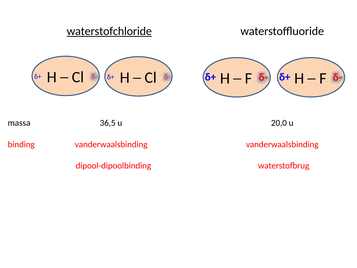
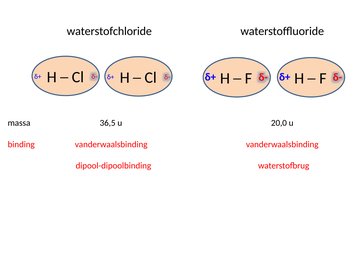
waterstofchloride underline: present -> none (109, 31)
